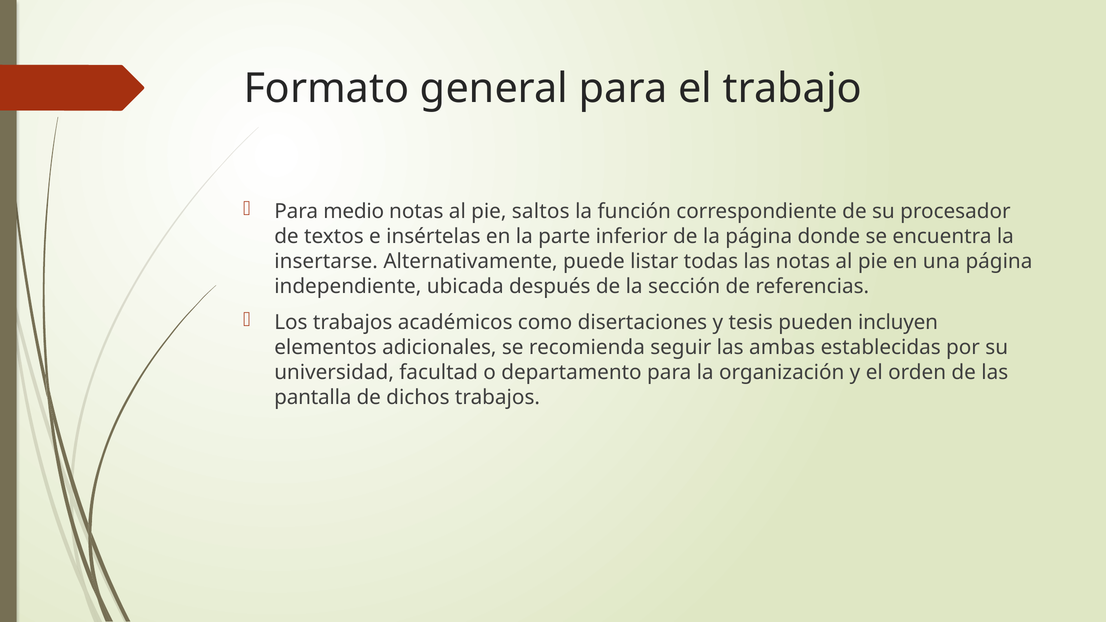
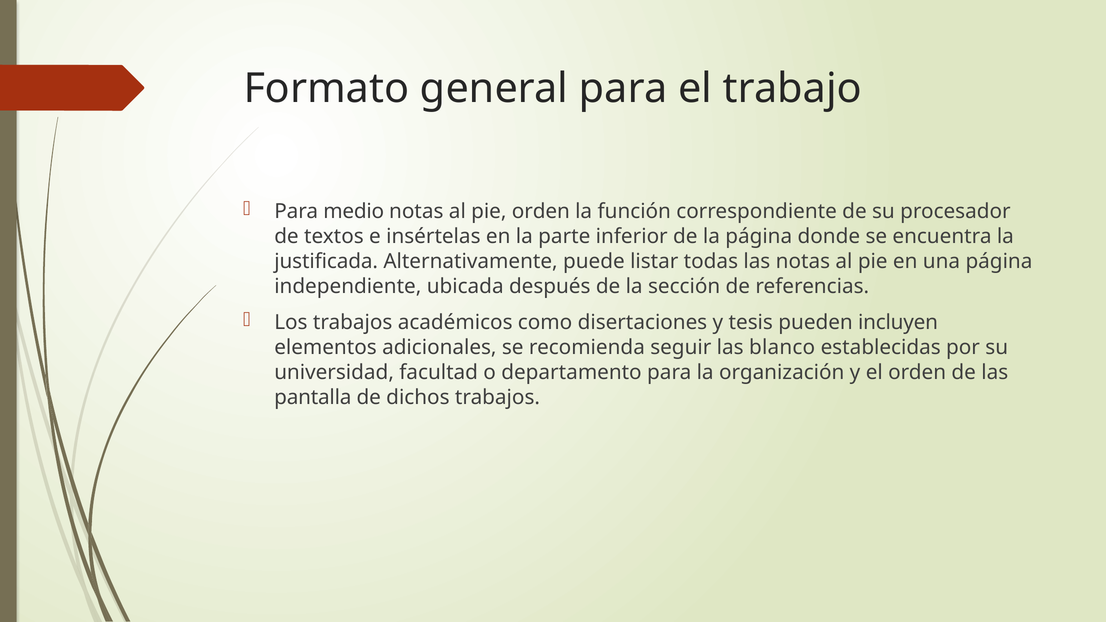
pie saltos: saltos -> orden (541, 212)
insertarse: insertarse -> justificada (326, 261)
ambas: ambas -> blanco (782, 348)
